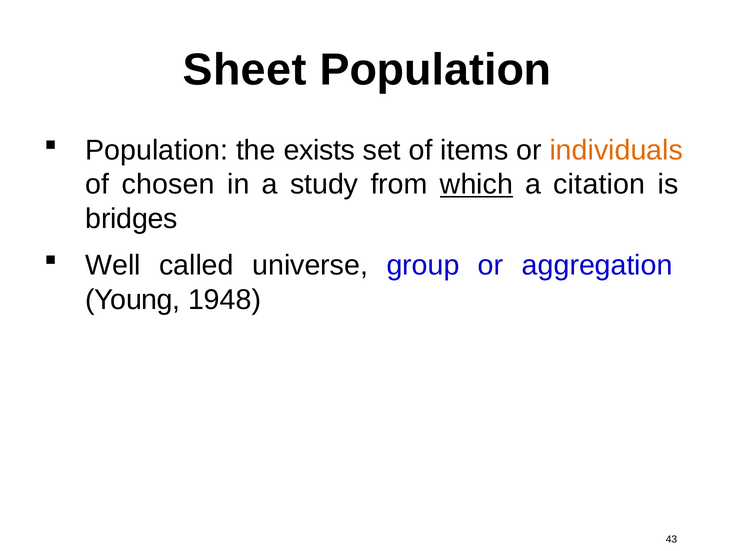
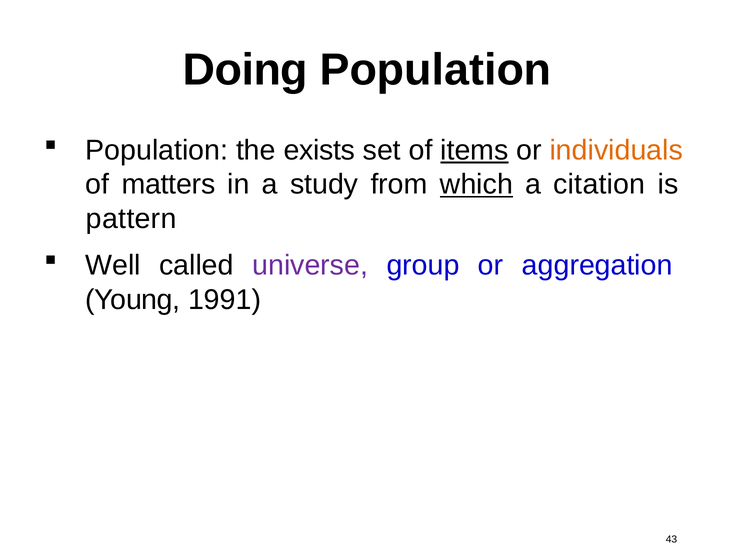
Sheet: Sheet -> Doing (245, 70)
items underline: none -> present (474, 150)
chosen: chosen -> matters (168, 185)
bridges: bridges -> pattern (131, 219)
universe colour: black -> purple (310, 266)
1948: 1948 -> 1991 (225, 300)
